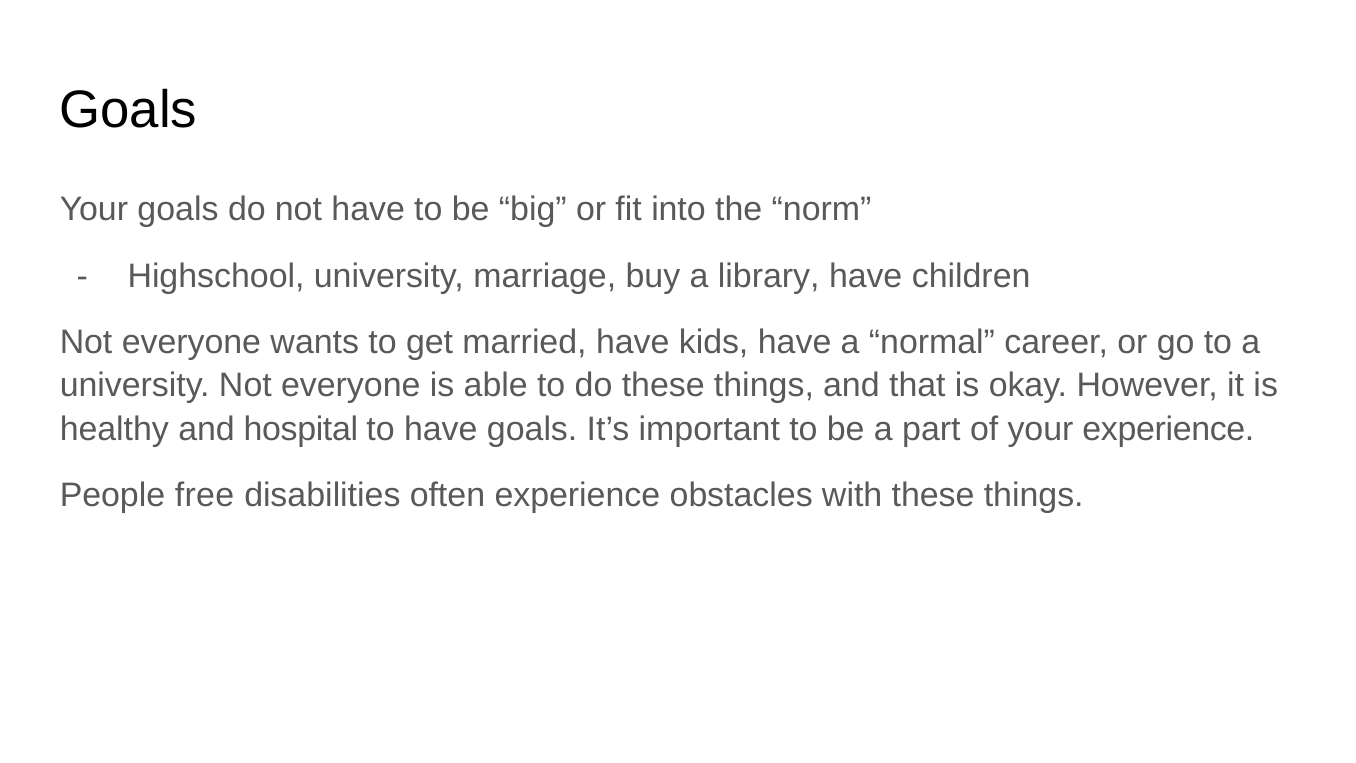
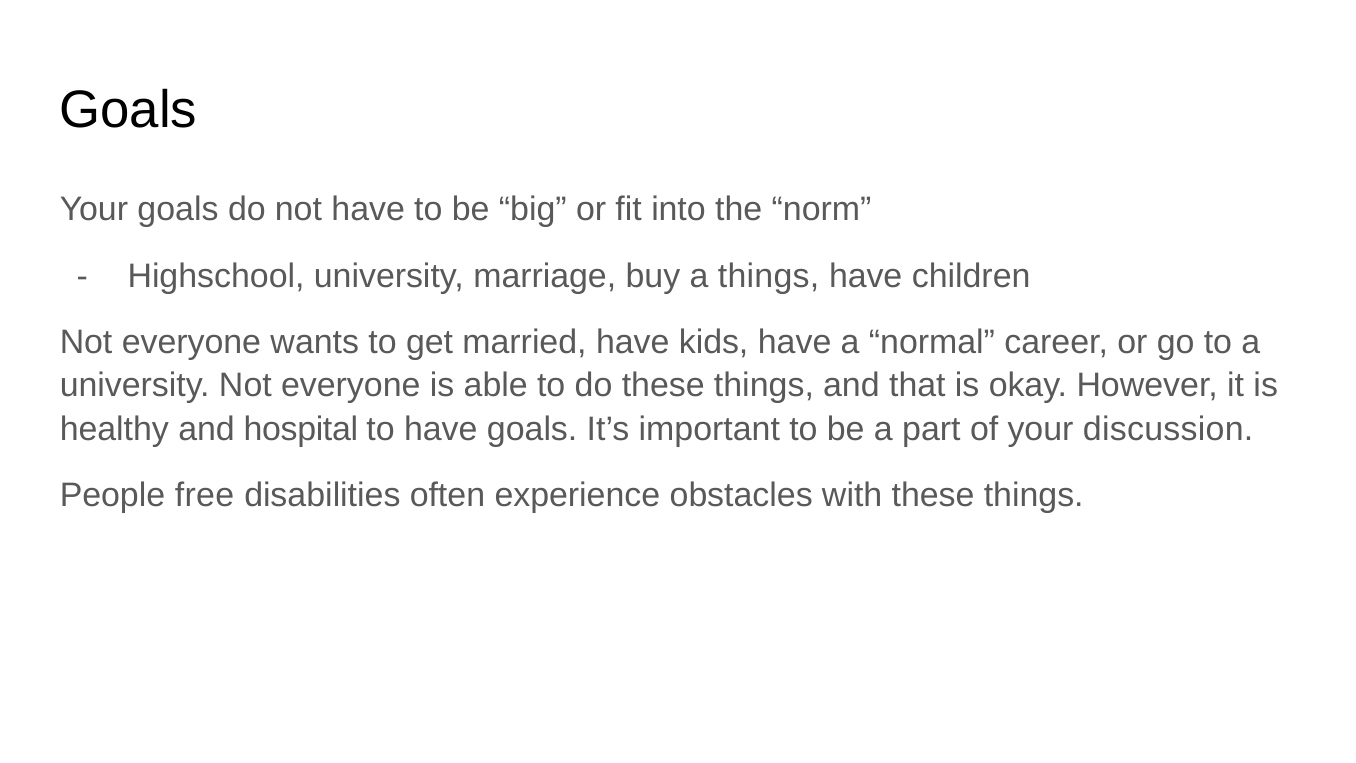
a library: library -> things (769, 276)
your experience: experience -> discussion (1168, 429)
